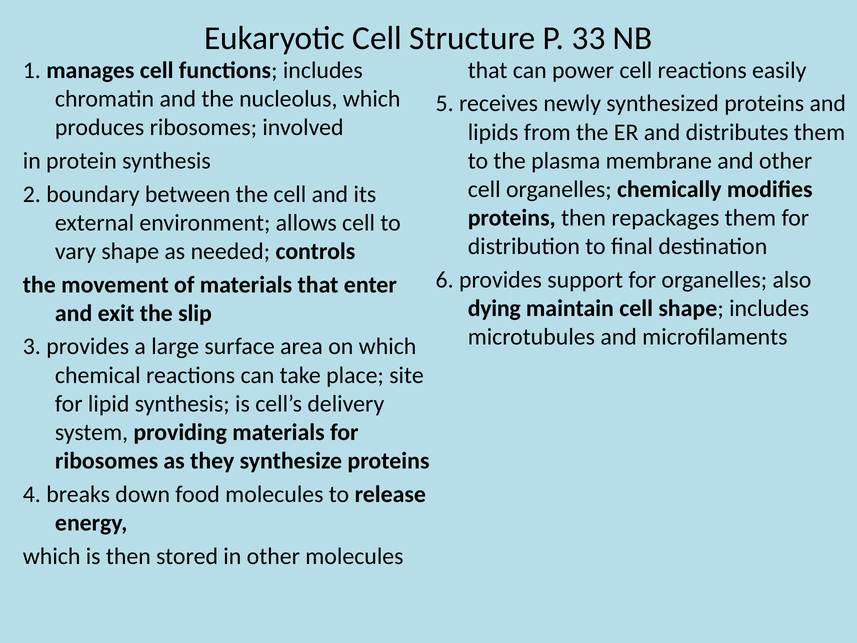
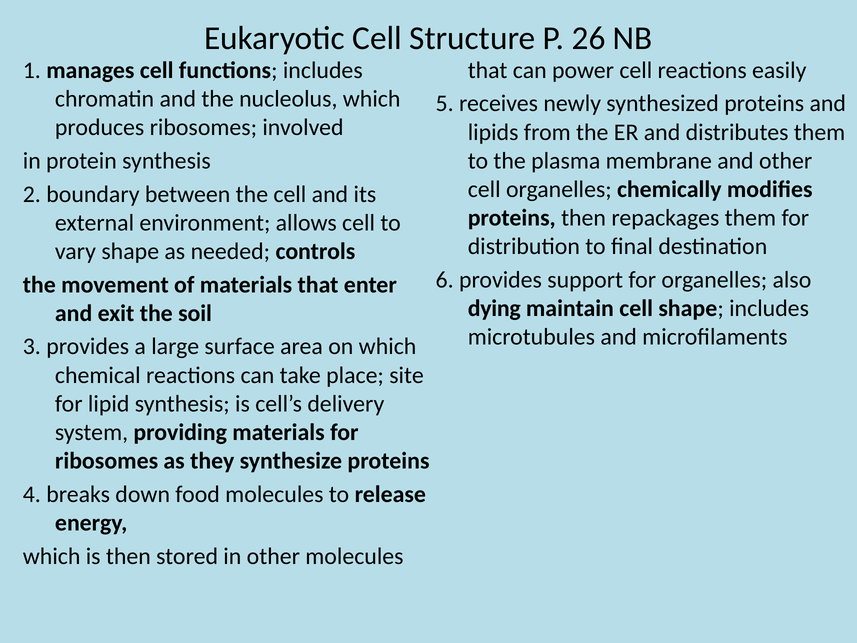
33: 33 -> 26 (589, 38)
slip: slip -> soil (195, 313)
